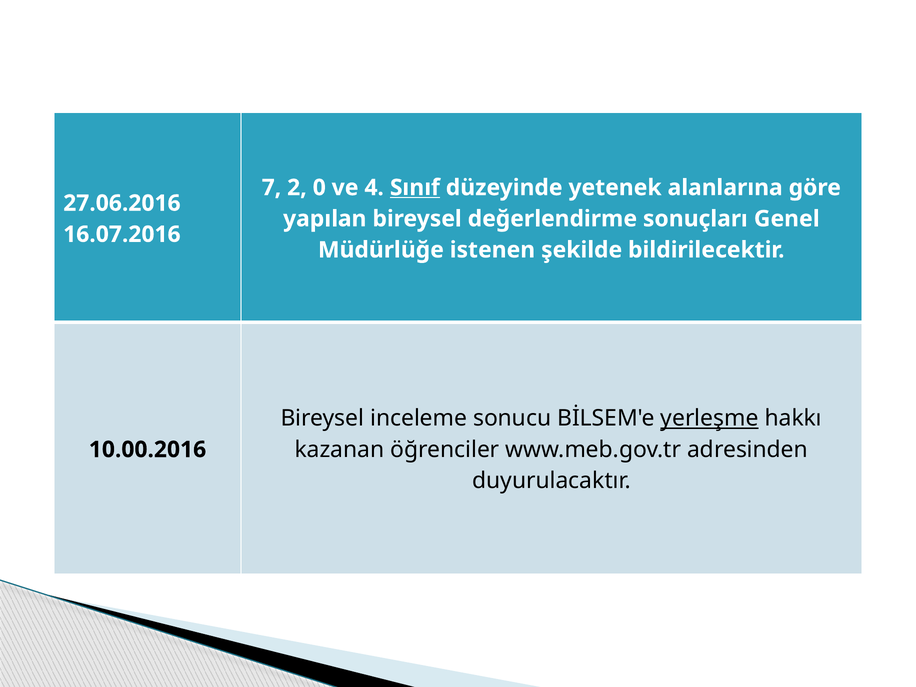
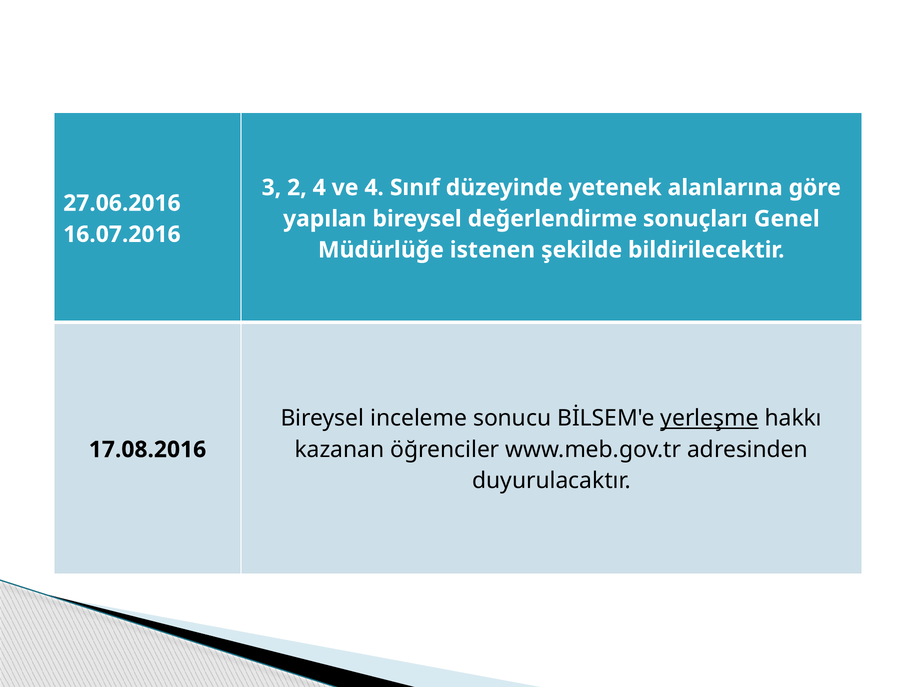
7: 7 -> 3 (271, 188)
2 0: 0 -> 4 (319, 188)
Sınıf underline: present -> none (415, 188)
10.00.2016: 10.00.2016 -> 17.08.2016 (147, 450)
